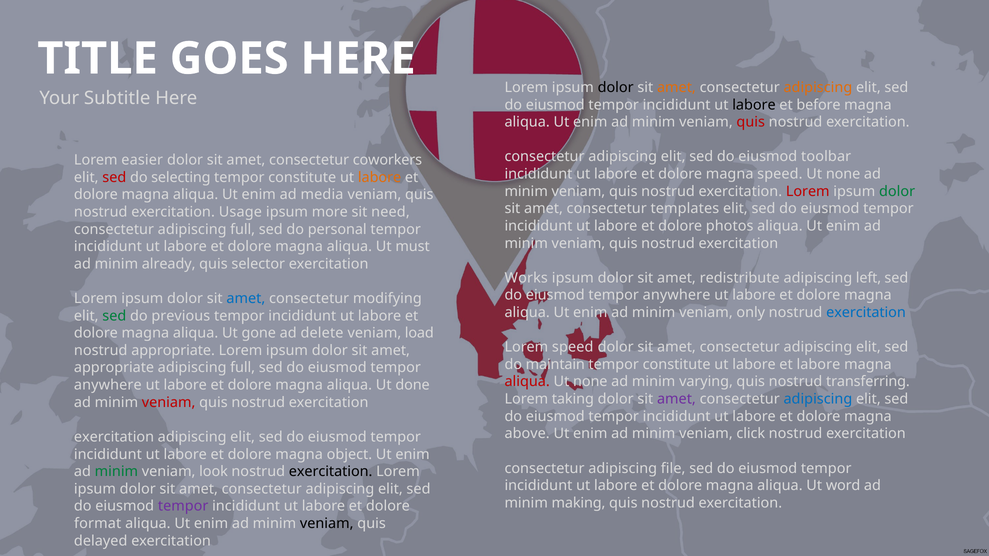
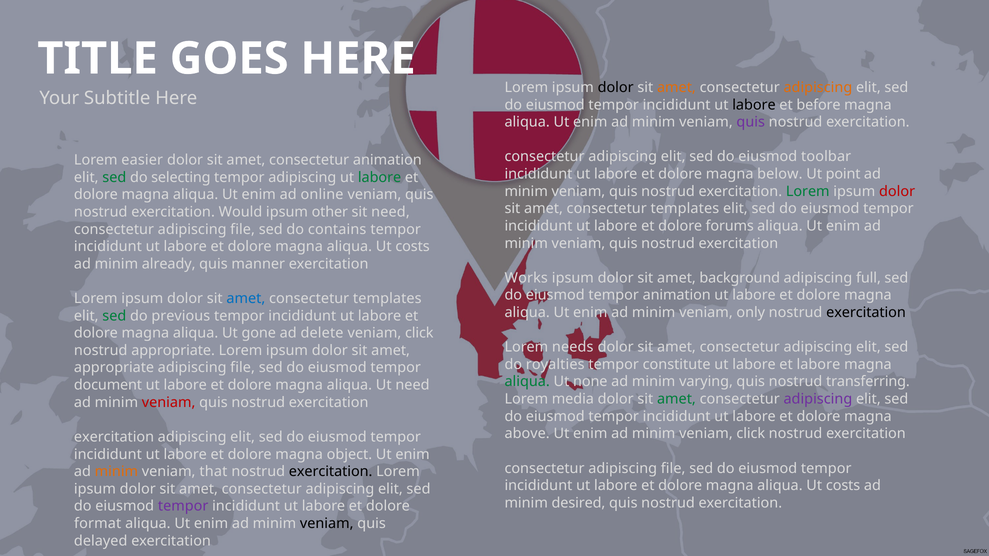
quis colour: red -> purple (751, 122)
consectetur coworkers: coworkers -> animation (387, 160)
magna speed: speed -> below (780, 174)
none: none -> point (843, 174)
sed colour: red -> green (114, 177)
constitute: constitute -> adipiscing (302, 177)
labore colour: orange -> green (380, 177)
Lorem colour: red -> green (808, 191)
dolor colour: green -> red (897, 191)
media: media -> online (322, 195)
Usage: Usage -> Would (240, 212)
more: more -> other (330, 212)
photos: photos -> forums (730, 226)
full: full -> file (243, 229)
personal: personal -> contains (337, 229)
must: must -> costs (413, 247)
selector: selector -> manner (258, 264)
redistribute: redistribute -> background (740, 278)
left: left -> full (868, 278)
anywhere: anywhere -> animation (677, 295)
modifying: modifying -> templates (387, 299)
exercitation colour: blue -> black (866, 313)
load: load -> click (419, 333)
Lorem speed: speed -> needs (573, 347)
maintain: maintain -> royalties (555, 365)
full: full -> file (243, 368)
aliqua colour: red -> green (527, 382)
anywhere: anywhere -> document (108, 385)
Ut done: done -> need (412, 385)
taking: taking -> media (573, 399)
amet colour: purple -> green (676, 399)
adipiscing colour: blue -> purple (818, 399)
minim colour: green -> orange (116, 472)
look: look -> that (213, 472)
word: word -> costs (843, 486)
making: making -> desired (578, 503)
